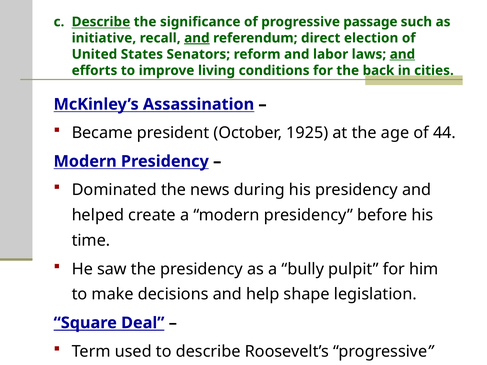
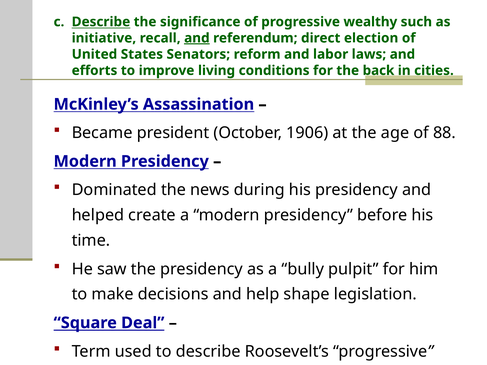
passage: passage -> wealthy (370, 22)
and underline: present -> none (402, 54)
1925: 1925 -> 1906 (307, 133)
44: 44 -> 88 (444, 133)
